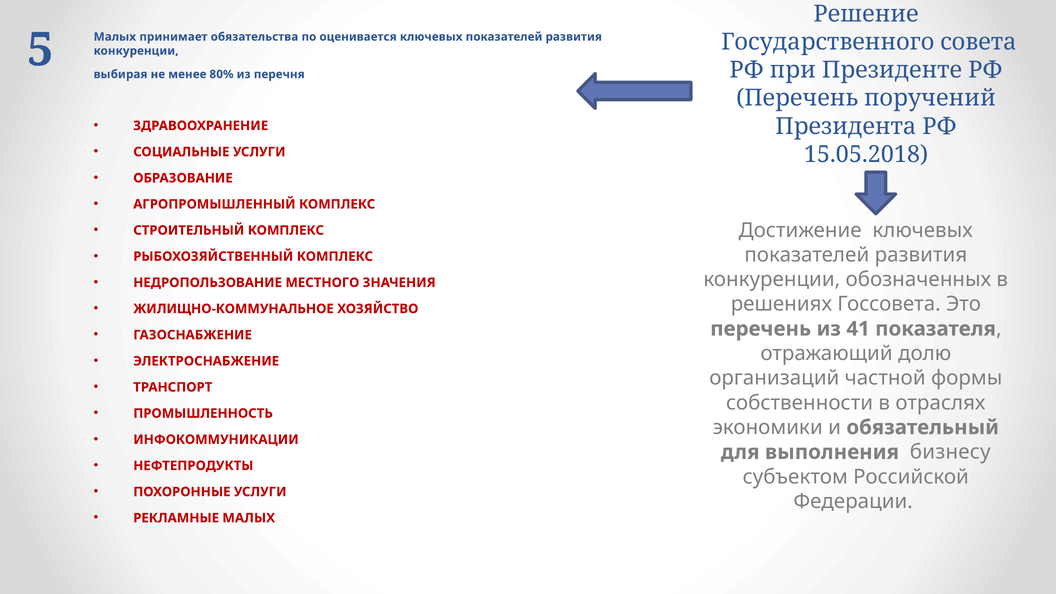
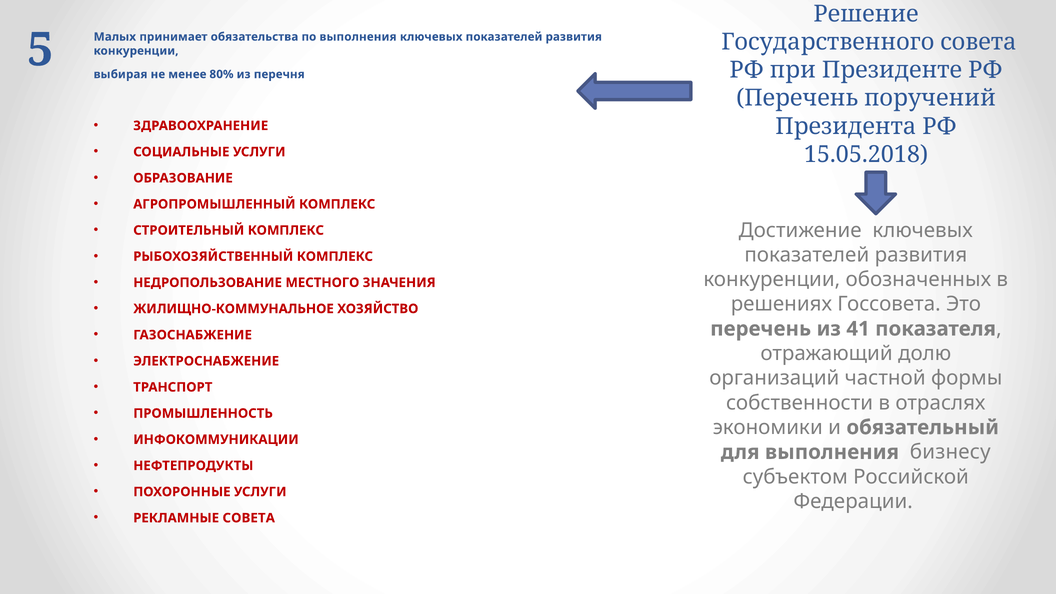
по оценивается: оценивается -> выполнения (358, 37)
РЕКЛАМНЫЕ МАЛЫХ: МАЛЫХ -> СОВЕТА (249, 518)
